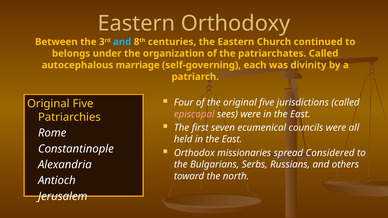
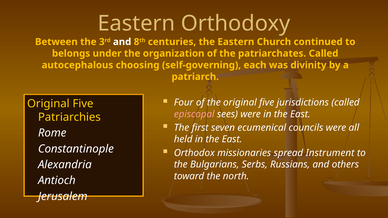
and colour: light blue -> white (122, 42)
marriage: marriage -> choosing (138, 65)
Considered: Considered -> Instrument (330, 153)
